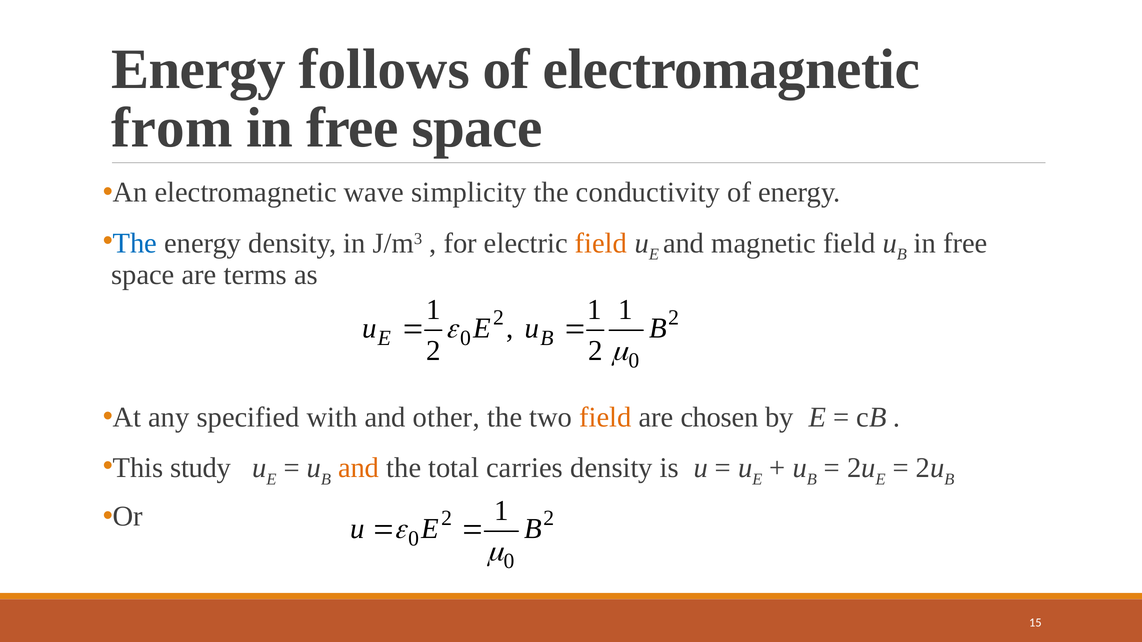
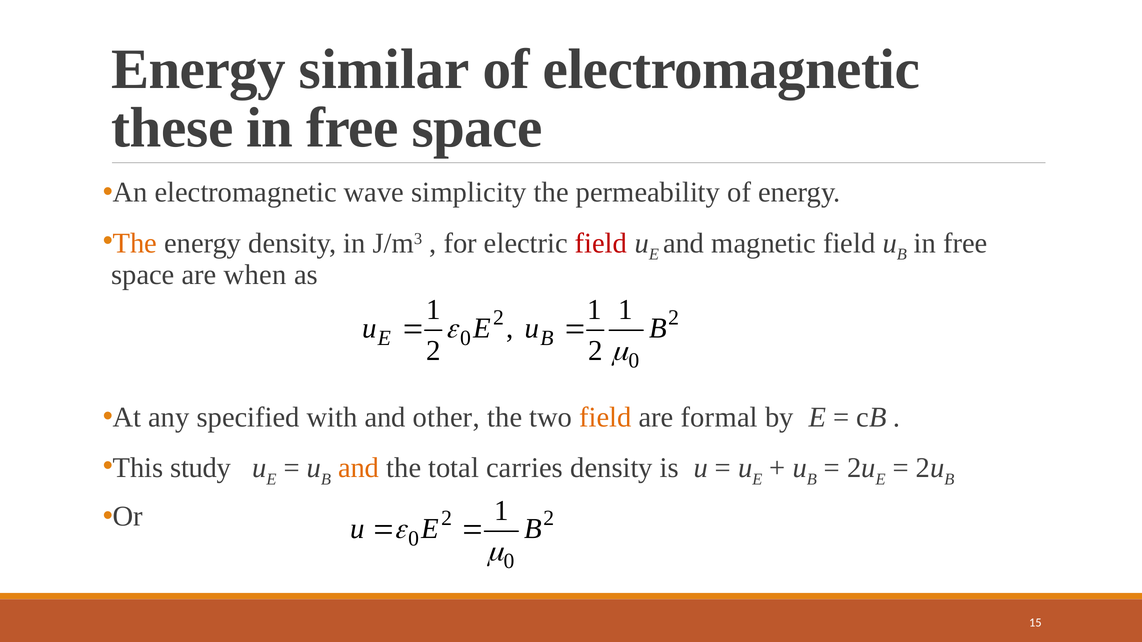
follows: follows -> similar (384, 70)
from: from -> these (172, 128)
conductivity: conductivity -> permeability (648, 192)
The colour: blue -> orange (135, 243)
field colour: orange -> red (601, 243)
terms: terms -> when (255, 275)
chosen: chosen -> formal (719, 417)
